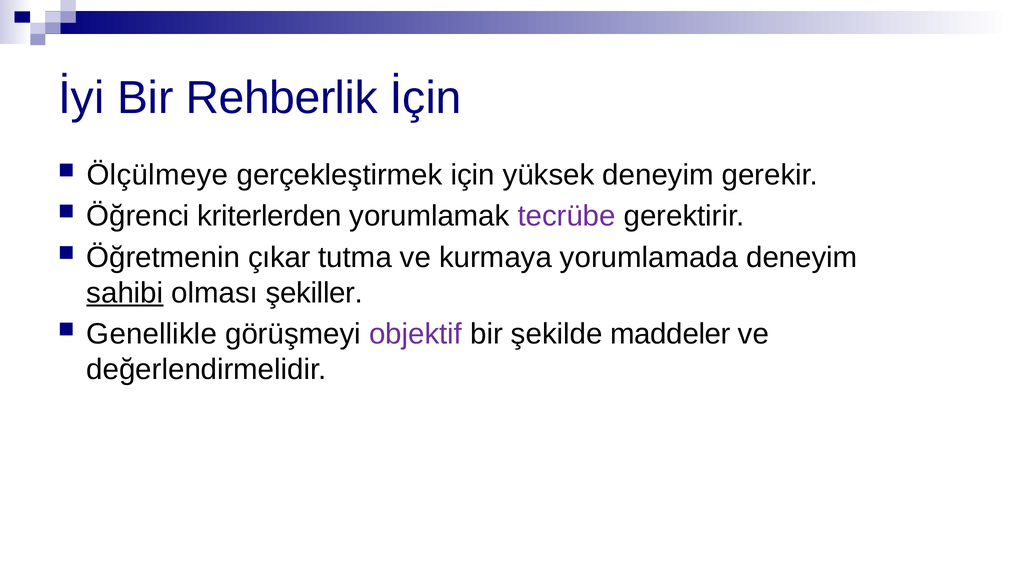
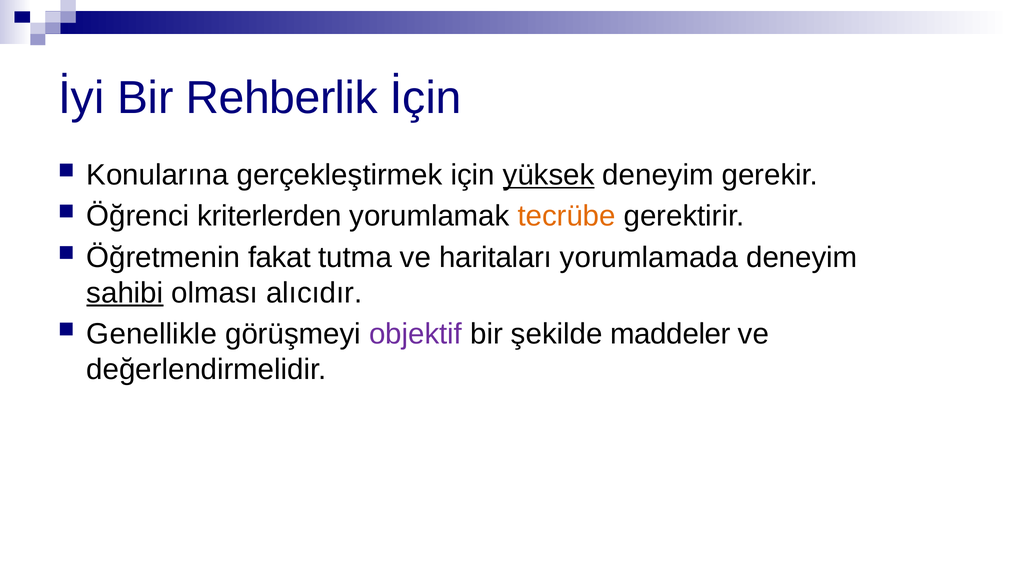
Ölçülmeye: Ölçülmeye -> Konularına (158, 175)
yüksek underline: none -> present (549, 175)
tecrübe colour: purple -> orange (567, 216)
çıkar: çıkar -> fakat (279, 258)
kurmaya: kurmaya -> haritaları (496, 258)
şekiller: şekiller -> alıcıdır (314, 293)
